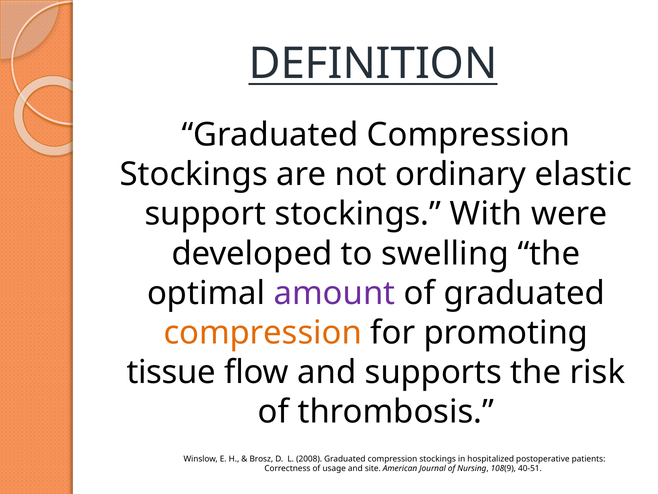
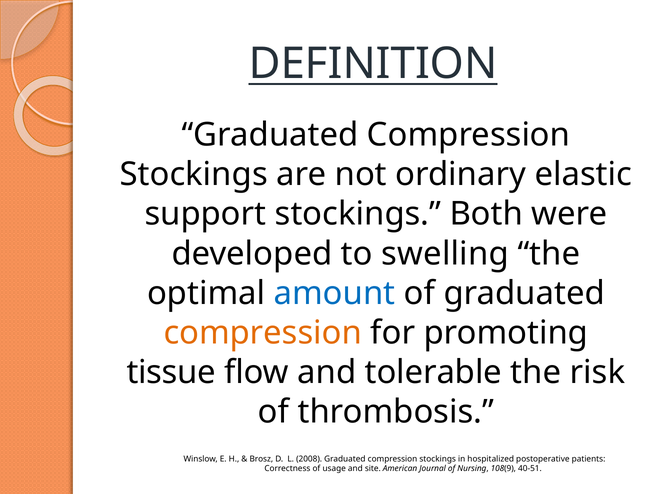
With: With -> Both (486, 214)
amount colour: purple -> blue (335, 293)
supports: supports -> tolerable (433, 372)
